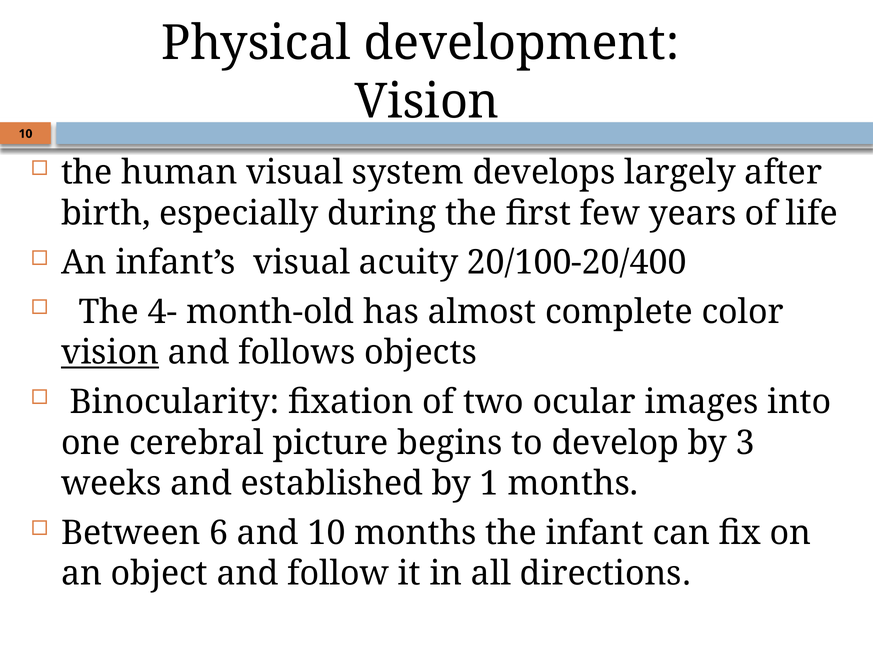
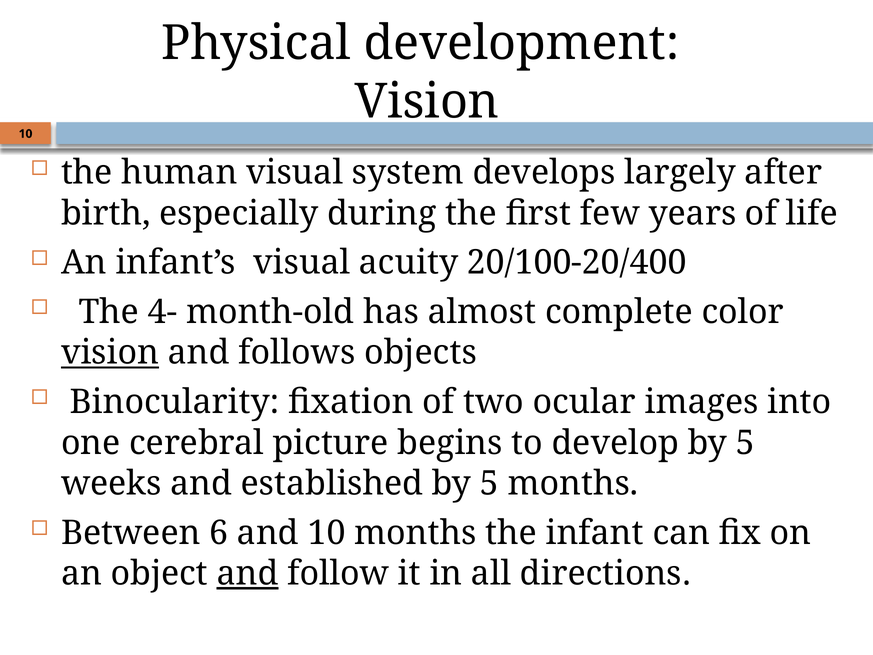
develop by 3: 3 -> 5 (745, 443)
established by 1: 1 -> 5 (489, 483)
and underline: none -> present (248, 573)
